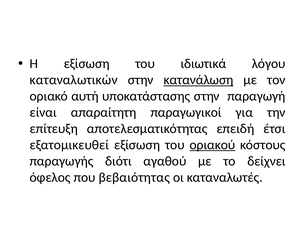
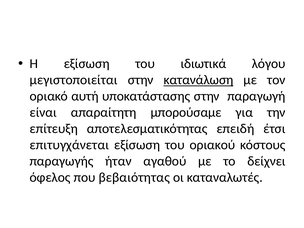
καταναλωτικών: καταναλωτικών -> μεγιστοποιείται (74, 80)
παραγωγικοί: παραγωγικοί -> μπορούσαμε (186, 112)
εξατομικευθεί: εξατομικευθεί -> επιτυγχάνεται (69, 145)
οριακού underline: present -> none (212, 145)
διότι: διότι -> ήταν (118, 161)
